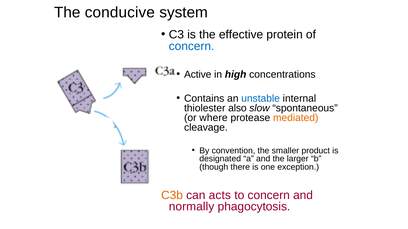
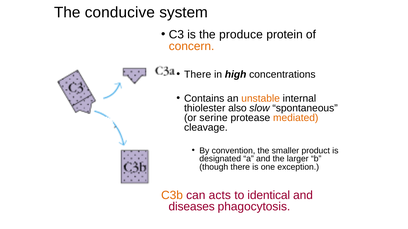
effective: effective -> produce (241, 35)
concern colour: blue -> orange (192, 46)
Active: Active -> There (198, 75)
unstable colour: blue -> orange (261, 99)
where: where -> serine (214, 118)
to concern: concern -> identical (269, 196)
normally: normally -> diseases (192, 207)
